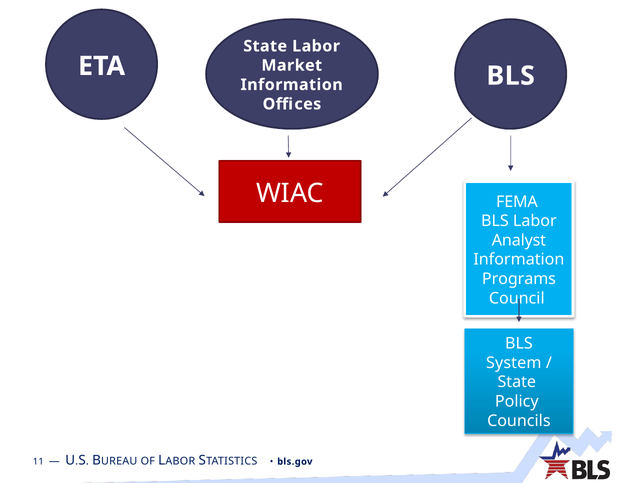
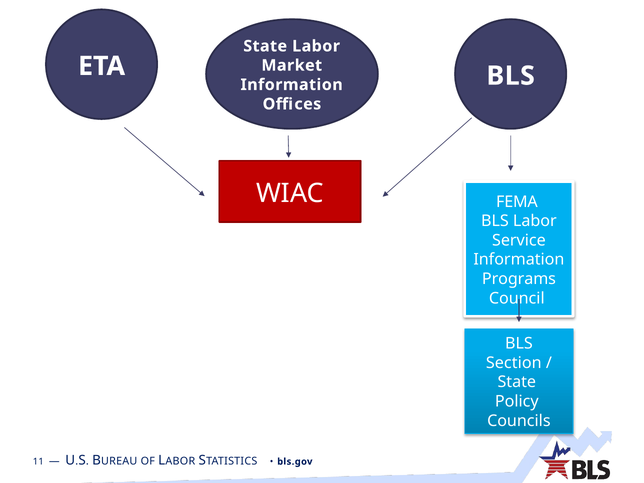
Analyst: Analyst -> Service (519, 240)
System: System -> Section (514, 363)
